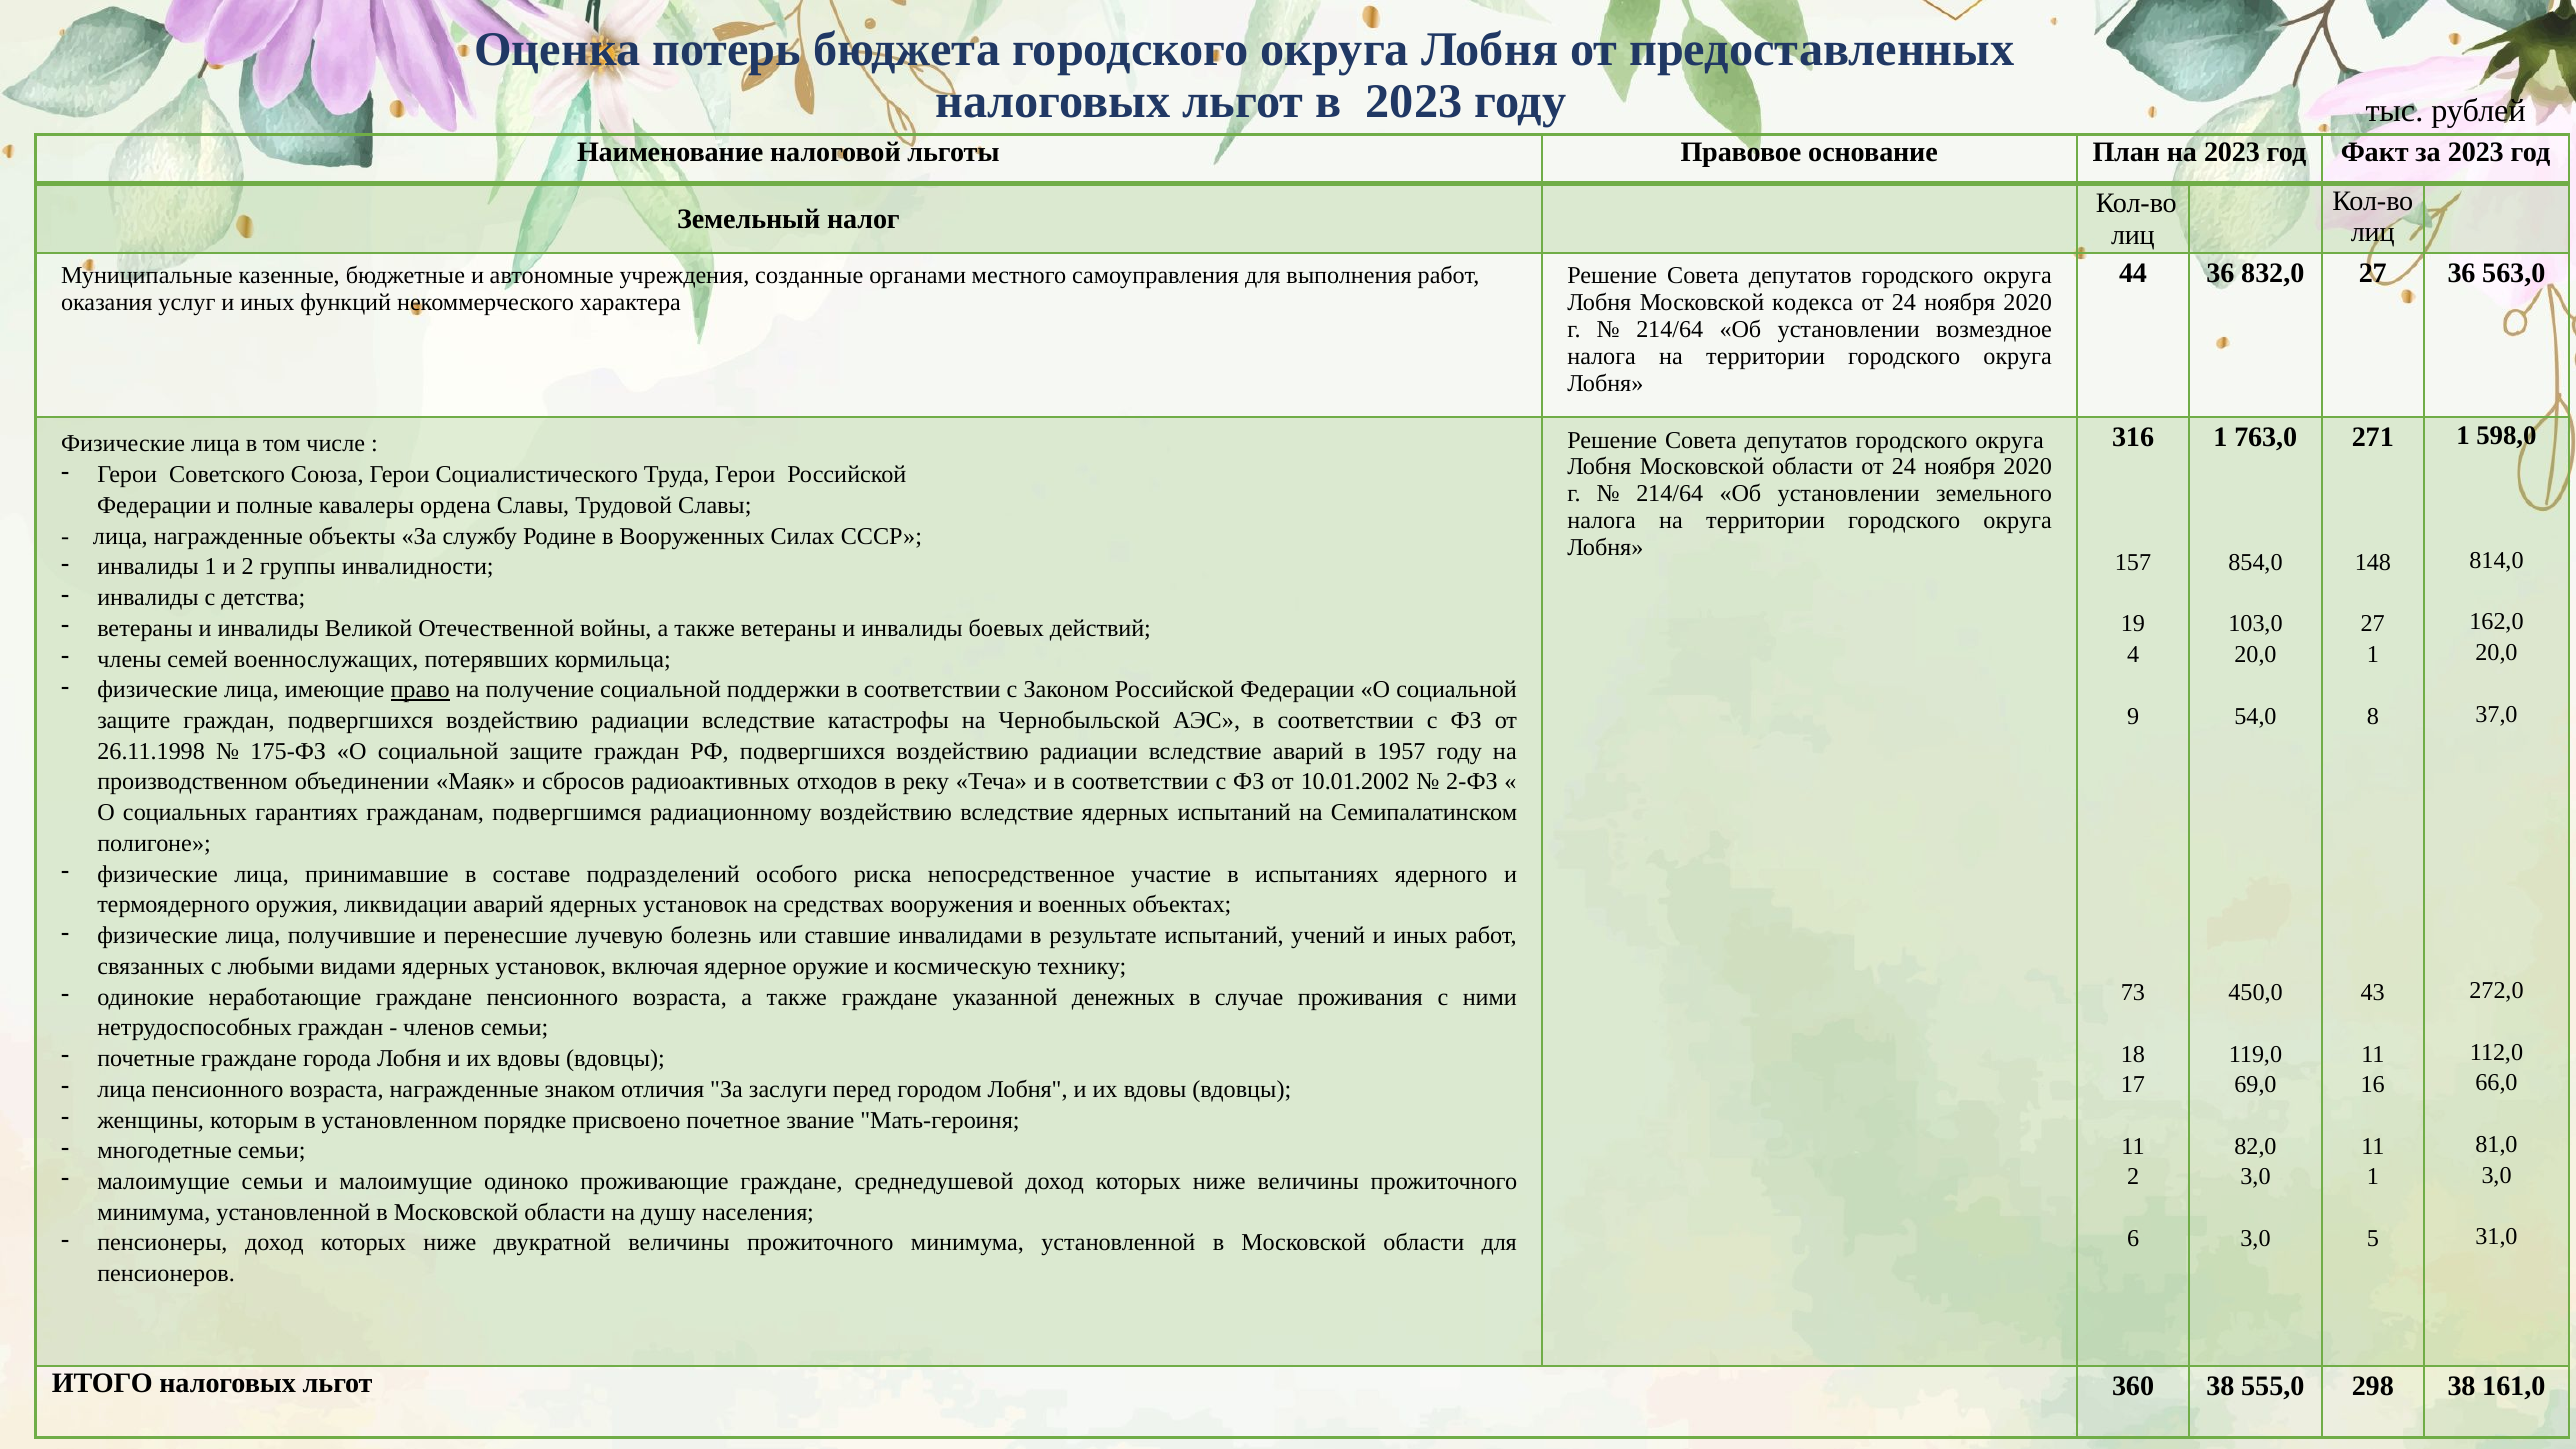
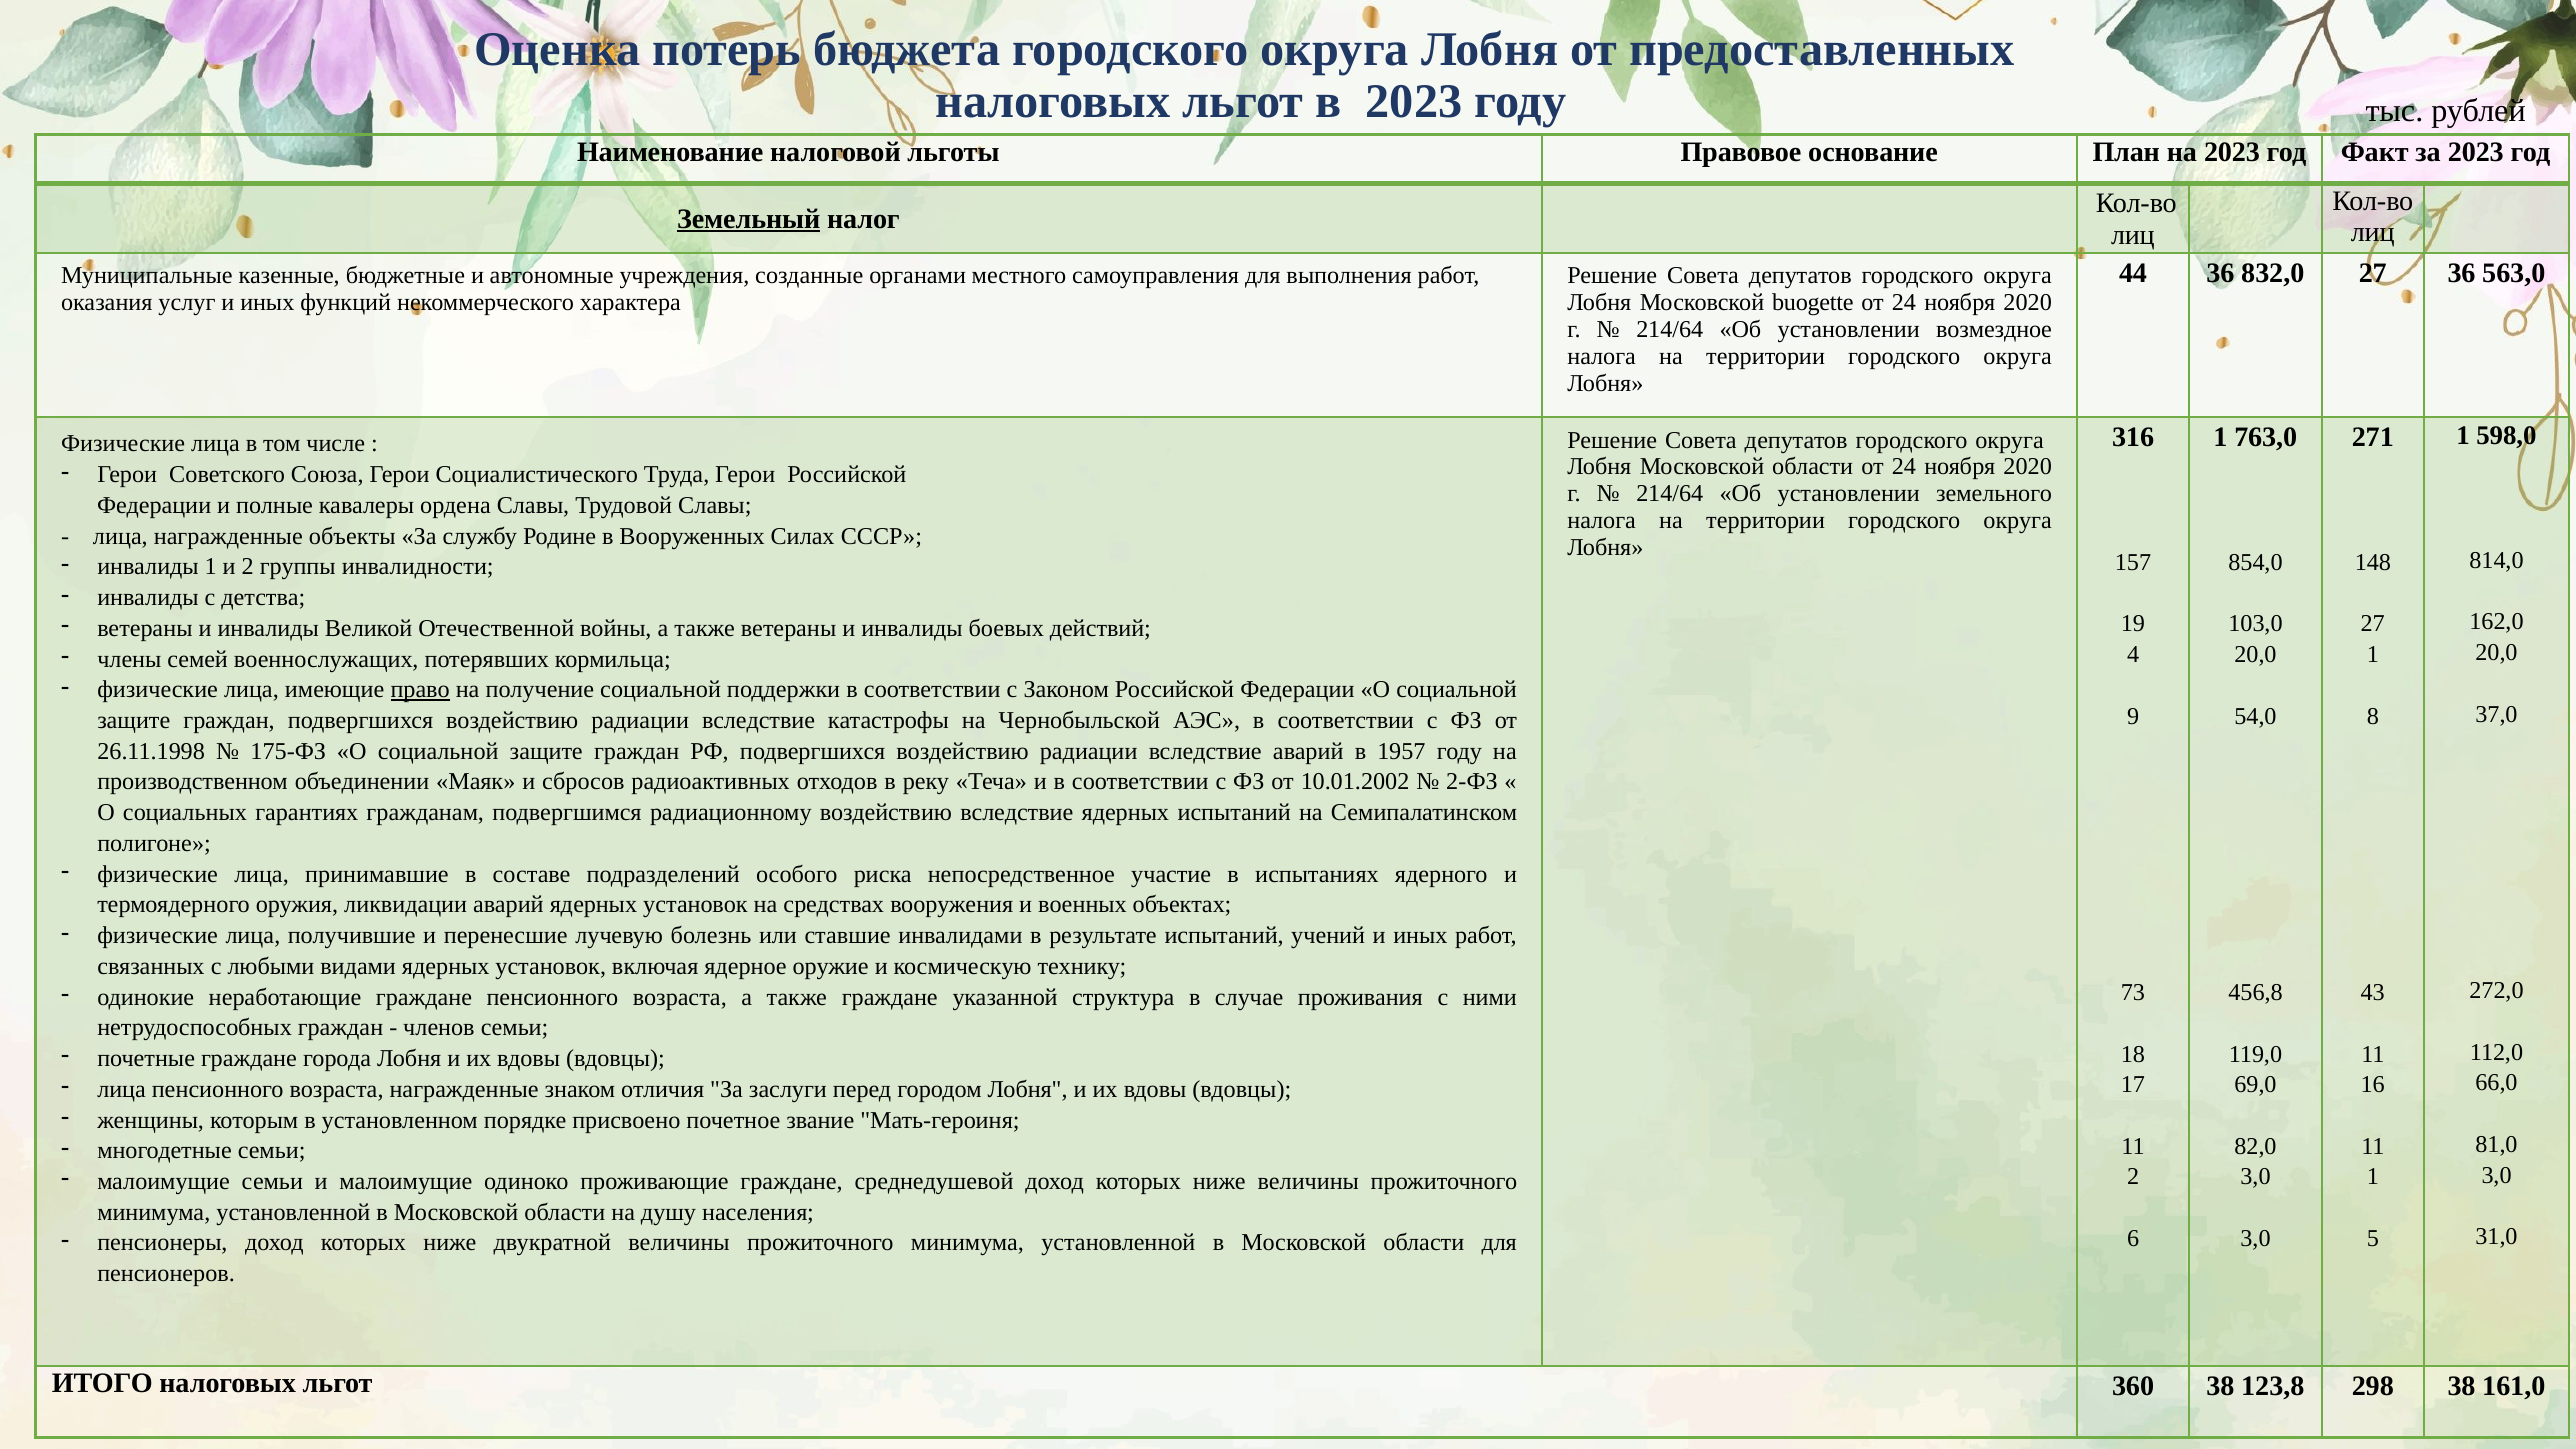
Земельный underline: none -> present (749, 219)
кодекса: кодекса -> buogette (1813, 303)
450,0: 450,0 -> 456,8 (2256, 993)
денежных: денежных -> структура (1123, 997)
555,0: 555,0 -> 123,8 (2273, 1386)
